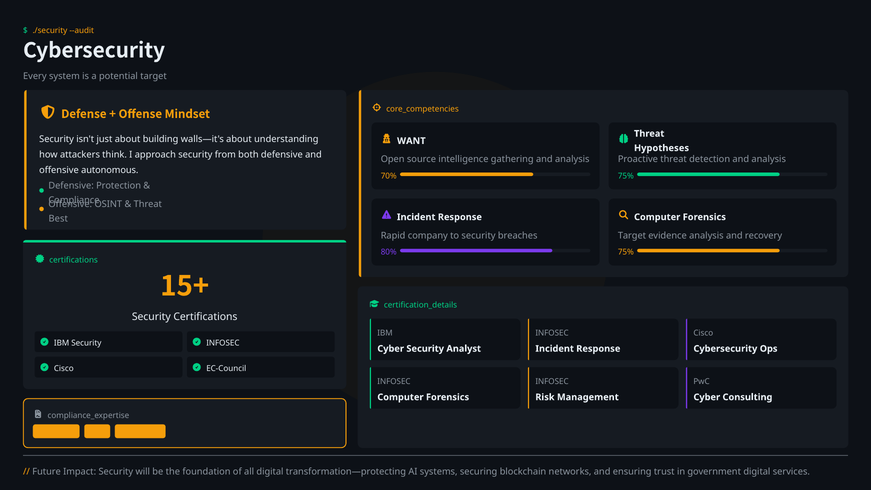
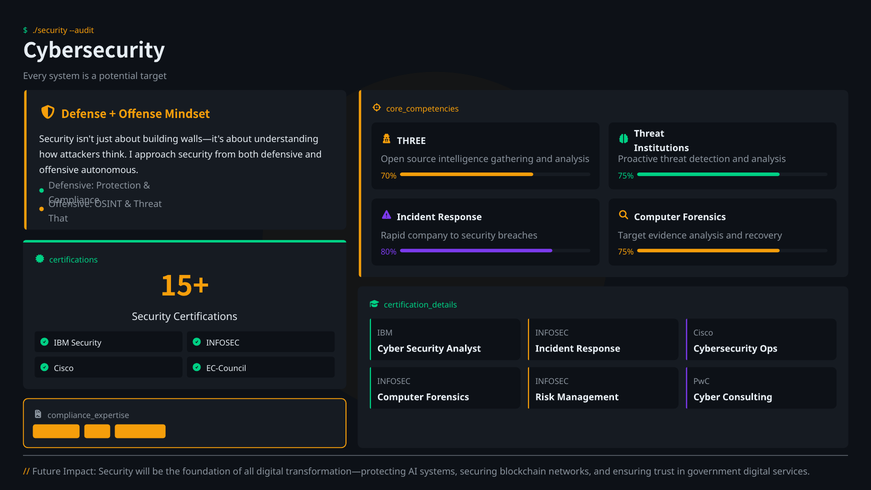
WANT: WANT -> THREE (411, 141)
Hypotheses: Hypotheses -> Institutions (662, 148)
Best: Best -> That (58, 218)
